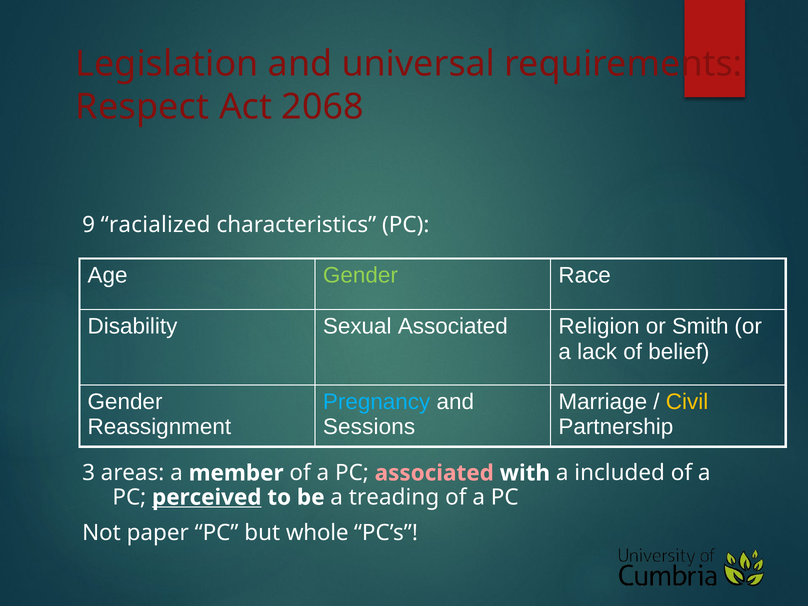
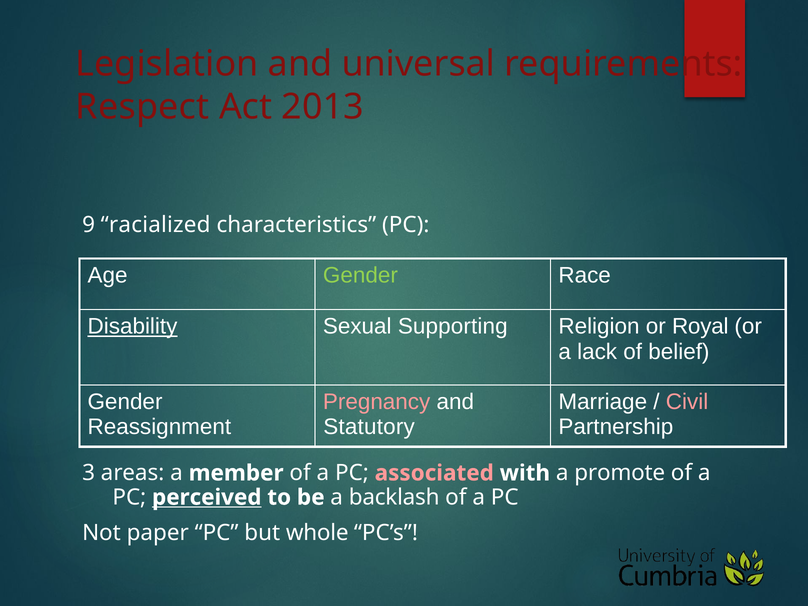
2068: 2068 -> 2013 (323, 107)
Disability underline: none -> present (133, 327)
Sexual Associated: Associated -> Supporting (453, 327)
Smith: Smith -> Royal (700, 327)
Pregnancy colour: light blue -> pink (377, 402)
Civil colour: yellow -> pink (687, 402)
Sessions: Sessions -> Statutory (369, 427)
included: included -> promote (620, 473)
treading: treading -> backlash (394, 497)
